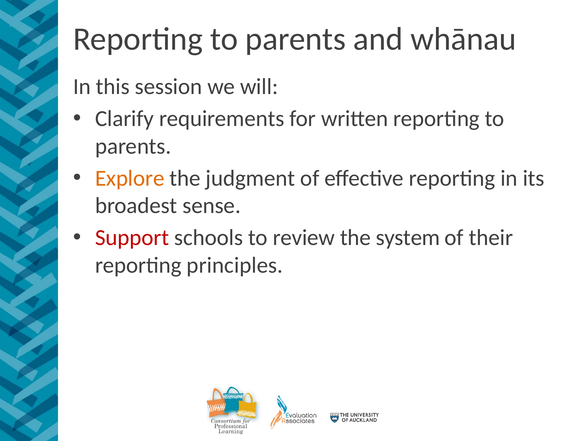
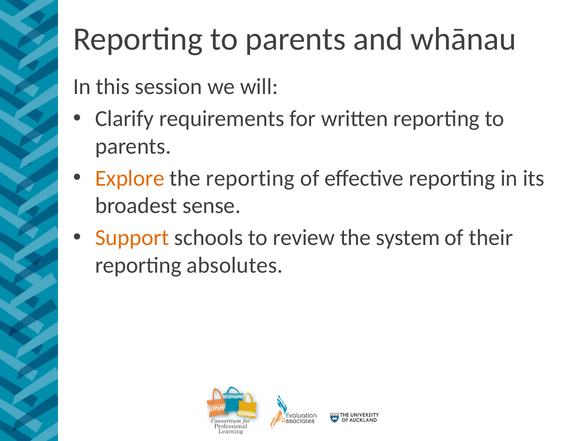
the judgment: judgment -> reporting (250, 178)
Support colour: red -> orange (132, 238)
principles: principles -> absolutes (235, 265)
